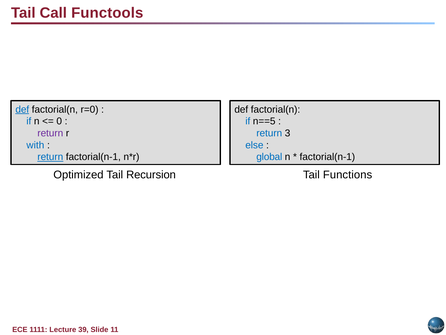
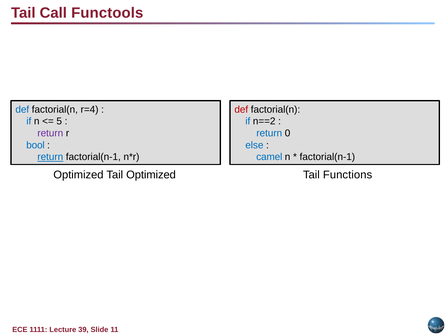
def underline: present -> none (22, 109)
r=0: r=0 -> r=4 (90, 109)
def colour: black -> red (241, 109)
0: 0 -> 5 (59, 121)
n==5: n==5 -> n==2 (264, 121)
3: 3 -> 0 (288, 133)
with: with -> bool (35, 145)
global: global -> camel (269, 157)
Tail Recursion: Recursion -> Optimized (151, 175)
